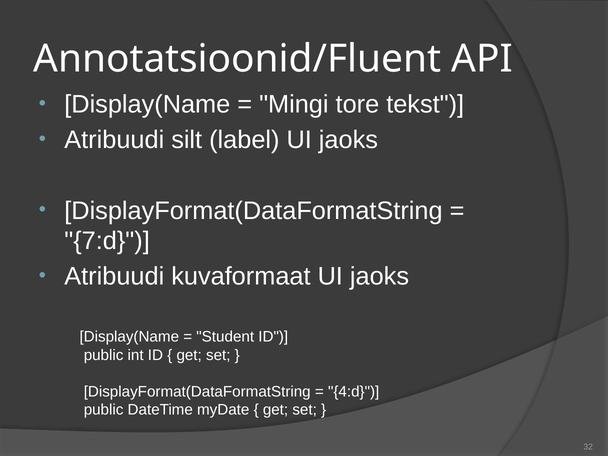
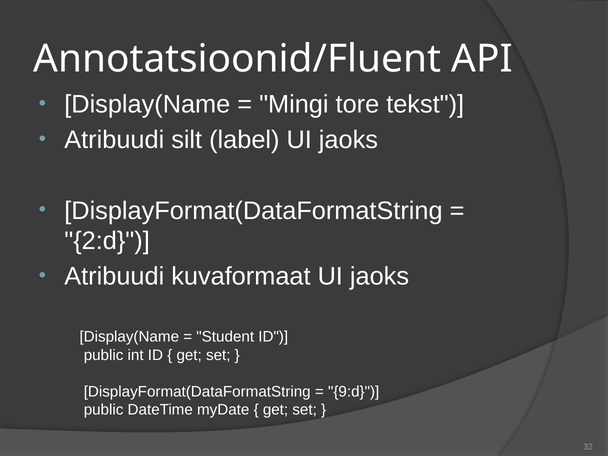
7:d: 7:d -> 2:d (107, 241)
4:d: 4:d -> 9:d (354, 392)
